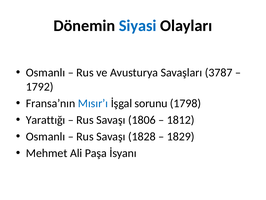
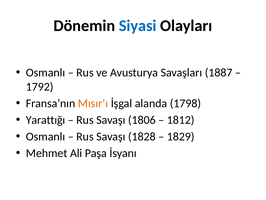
3787: 3787 -> 1887 (219, 72)
Mısır’ı colour: blue -> orange (93, 103)
sorunu: sorunu -> alanda (151, 103)
